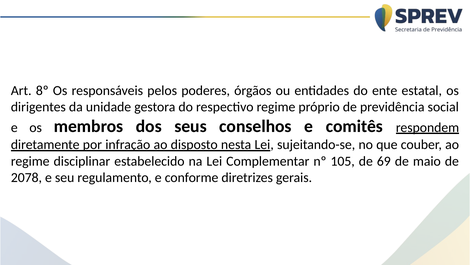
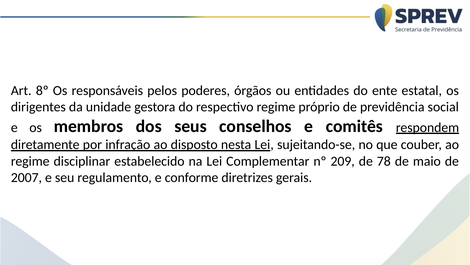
105: 105 -> 209 (343, 161)
69: 69 -> 78 (384, 161)
2078: 2078 -> 2007 (26, 177)
